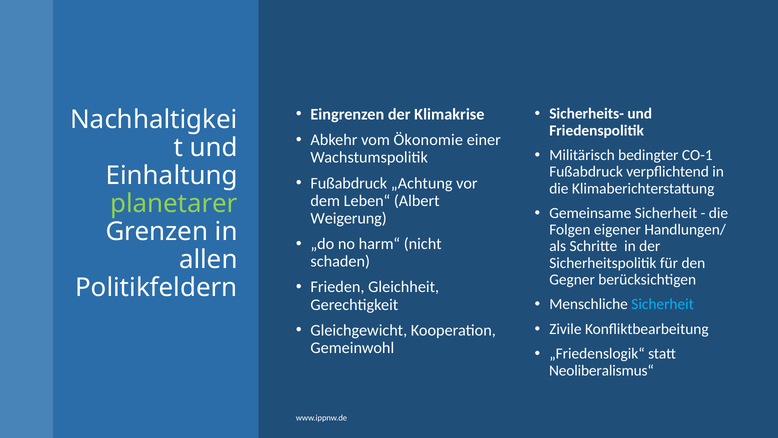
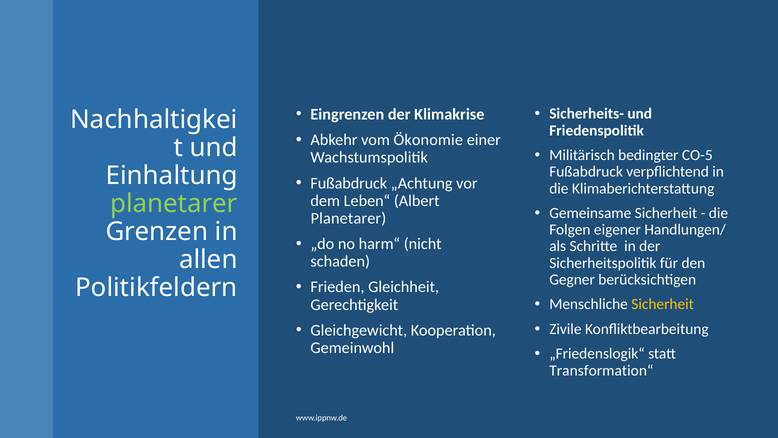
CO-1: CO-1 -> CO-5 (697, 155)
Weigerung: Weigerung -> Planetarer (348, 218)
Sicherheit colour: light blue -> yellow (663, 304)
Neoliberalismus“: Neoliberalismus“ -> Transformation“ (601, 370)
